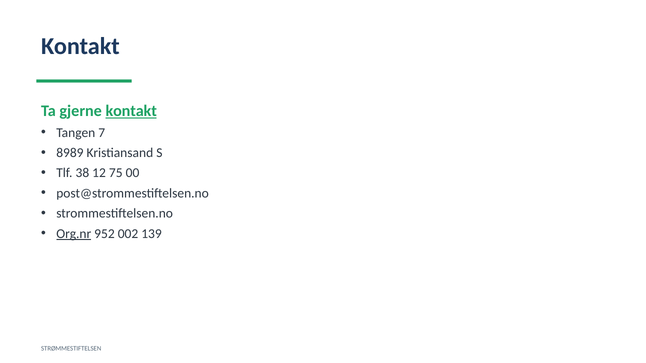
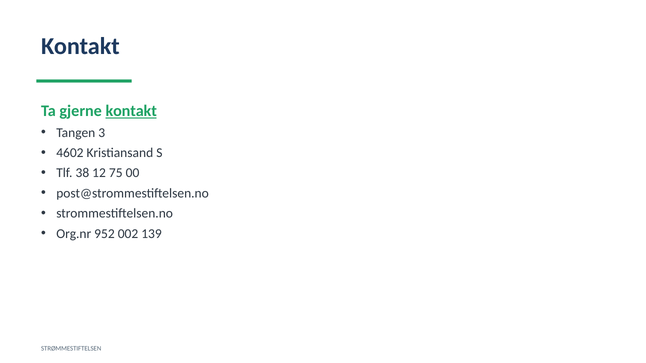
7: 7 -> 3 (102, 133)
8989: 8989 -> 4602 (70, 153)
Org.nr underline: present -> none (74, 234)
